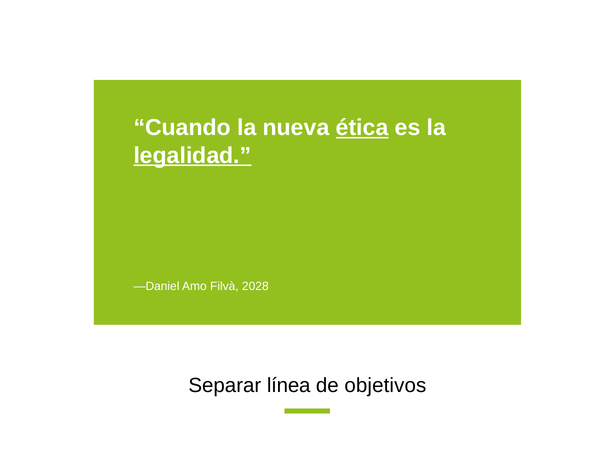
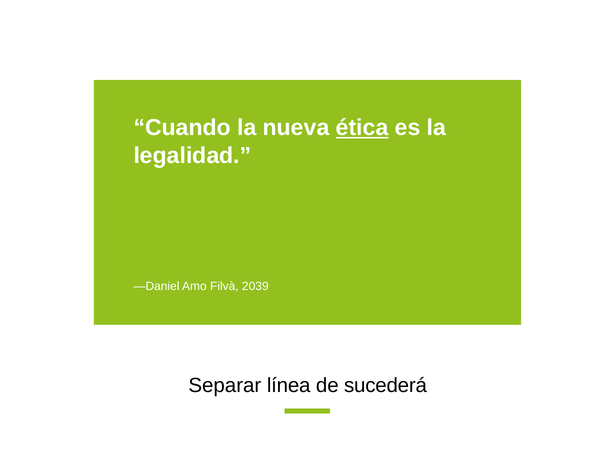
legalidad underline: present -> none (192, 156)
2028: 2028 -> 2039 (255, 286)
objetivos: objetivos -> sucederá (386, 386)
